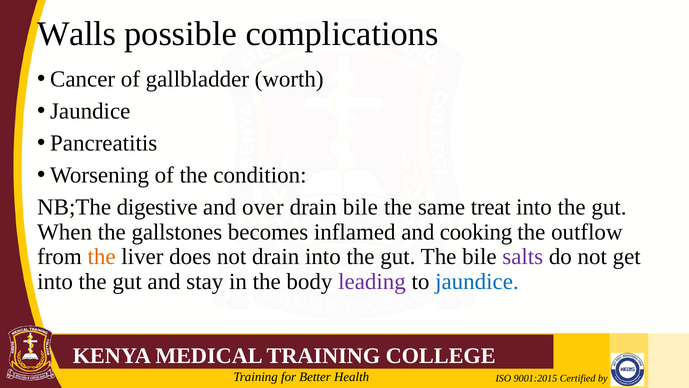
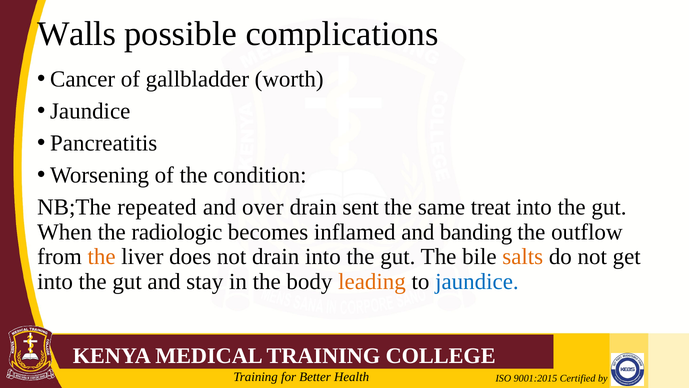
digestive: digestive -> repeated (157, 207)
drain bile: bile -> sent (361, 207)
gallstones: gallstones -> radiologic (177, 232)
cooking: cooking -> banding (476, 232)
salts colour: purple -> orange (523, 257)
leading colour: purple -> orange (372, 281)
